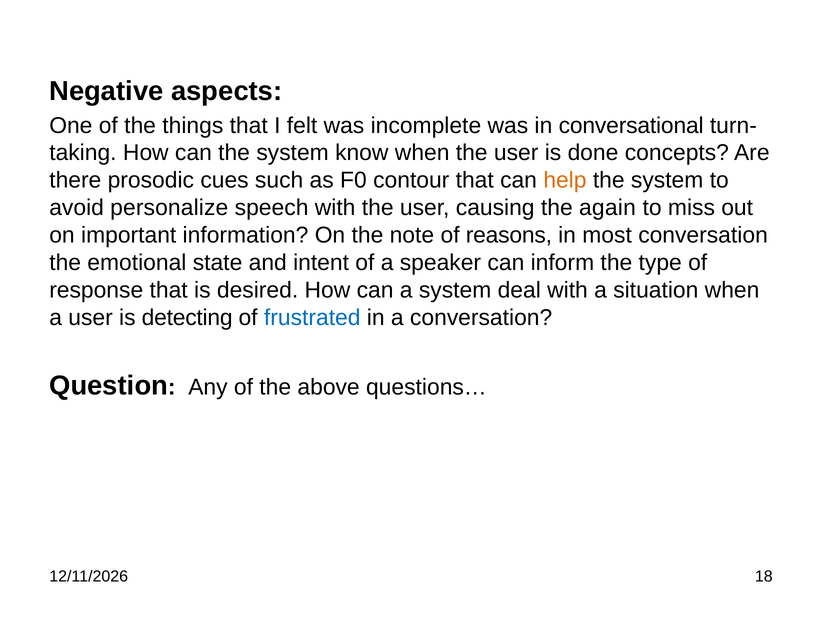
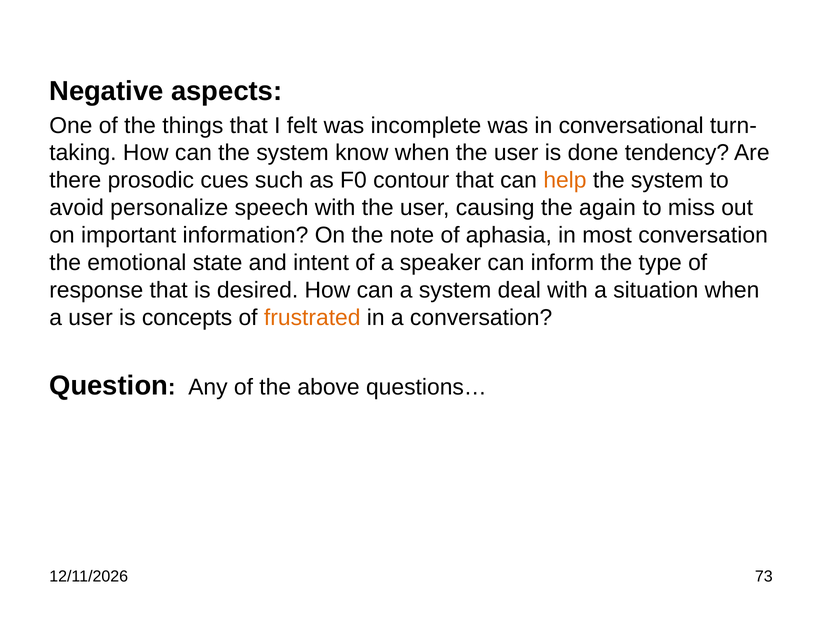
concepts: concepts -> tendency (677, 153)
reasons: reasons -> aphasia (509, 235)
detecting: detecting -> concepts (187, 317)
frustrated colour: blue -> orange (312, 317)
18: 18 -> 73 (764, 576)
